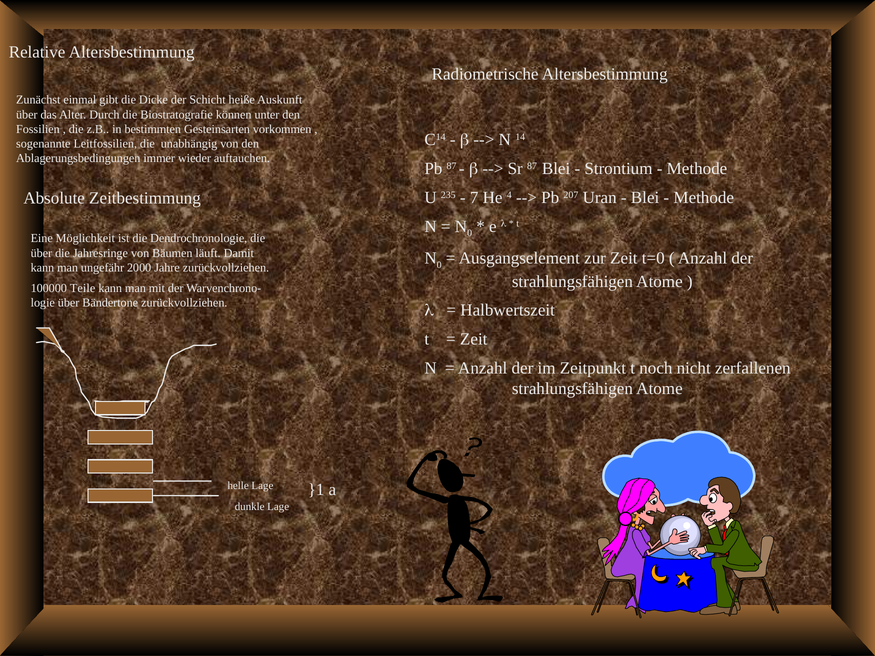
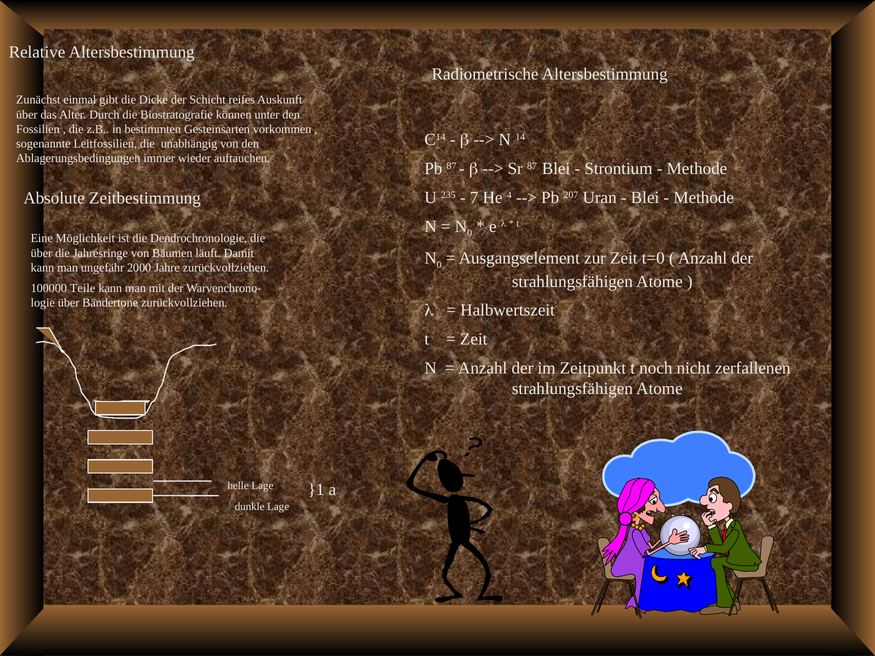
heiße: heiße -> reifes (242, 100)
